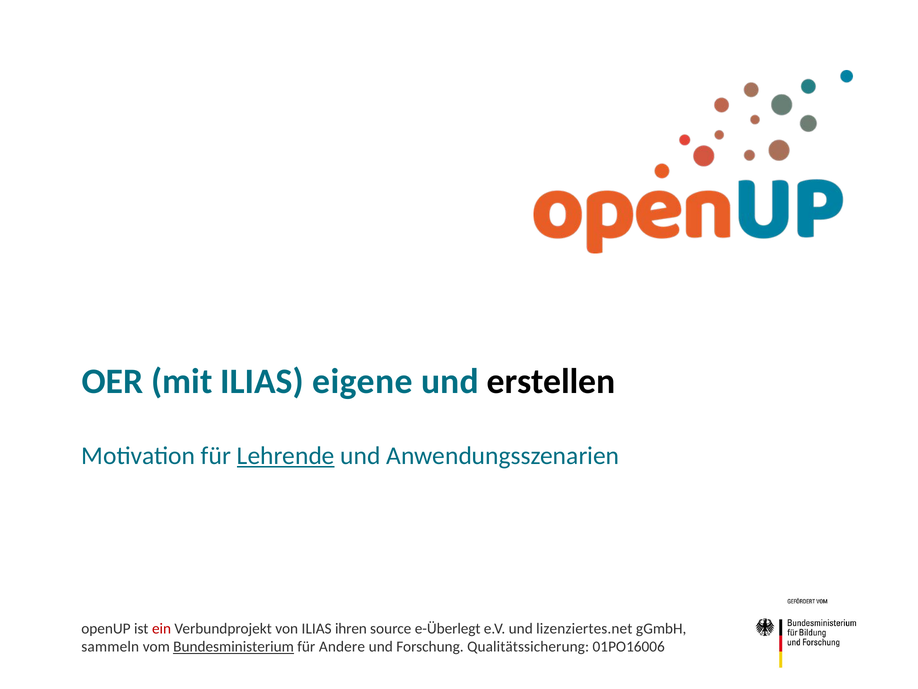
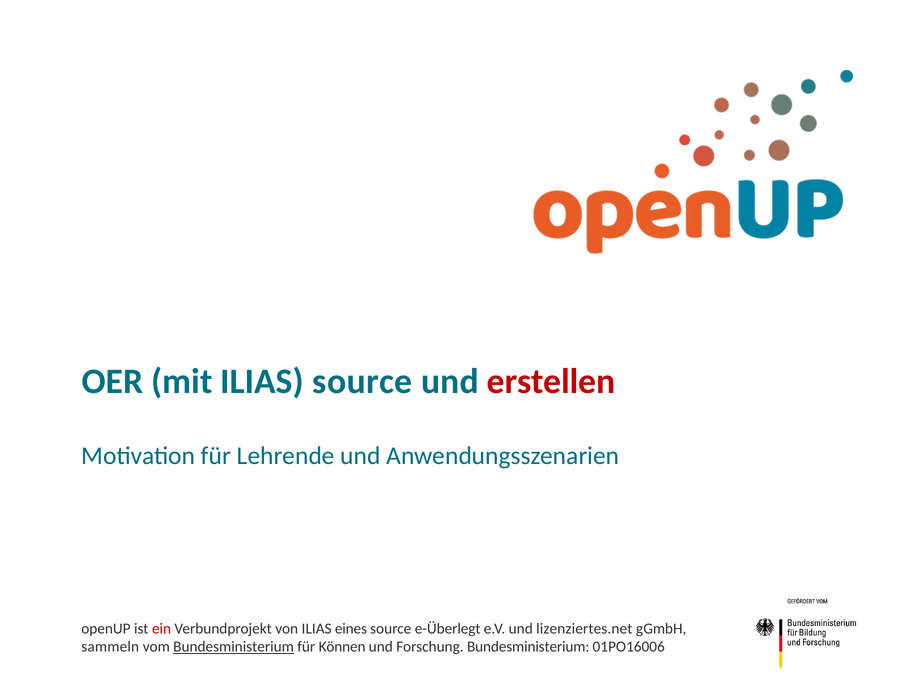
ILIAS eigene: eigene -> source (362, 381)
erstellen colour: black -> red (551, 381)
Lehrende underline: present -> none (286, 455)
ihren: ihren -> eines (351, 628)
Andere: Andere -> Können (342, 646)
Forschung Qualitätssicherung: Qualitätssicherung -> Bundesministerium (528, 646)
